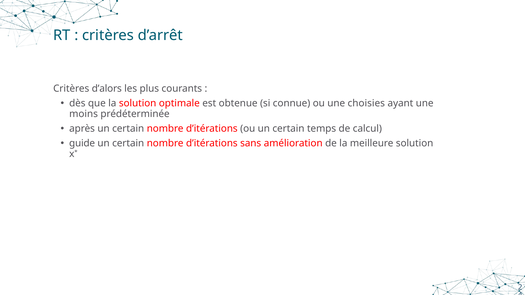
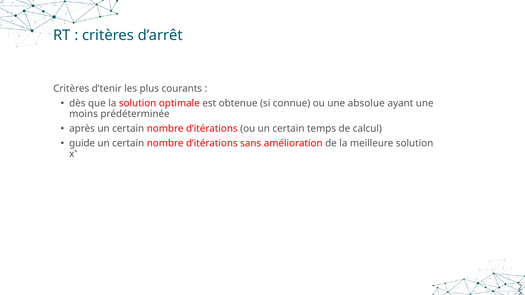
d’alors: d’alors -> d’tenir (107, 89)
choisies: choisies -> absolue (366, 103)
